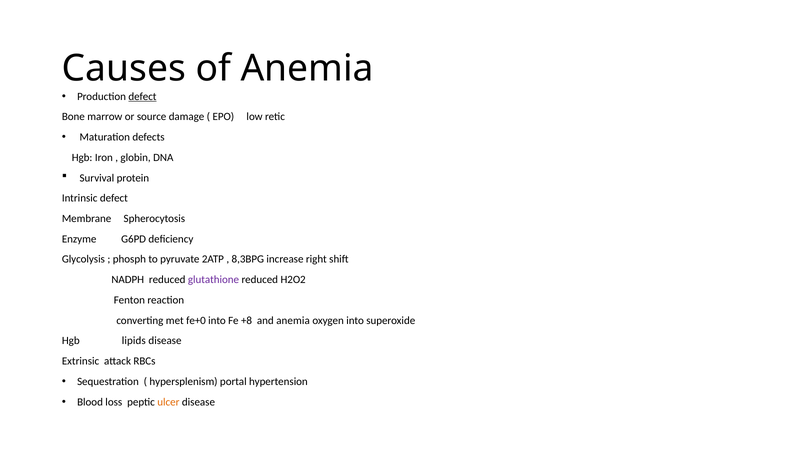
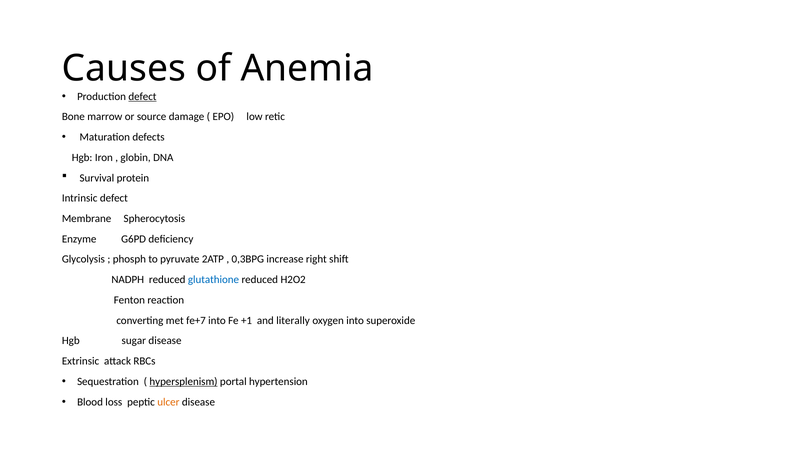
8,3BPG: 8,3BPG -> 0,3BPG (248, 259)
glutathione colour: purple -> blue (214, 280)
fe+0: fe+0 -> fe+7 (196, 320)
+8: +8 -> +1 (247, 320)
and anemia: anemia -> literally (293, 320)
lipids: lipids -> sugar (134, 341)
hypersplenism underline: none -> present (184, 381)
